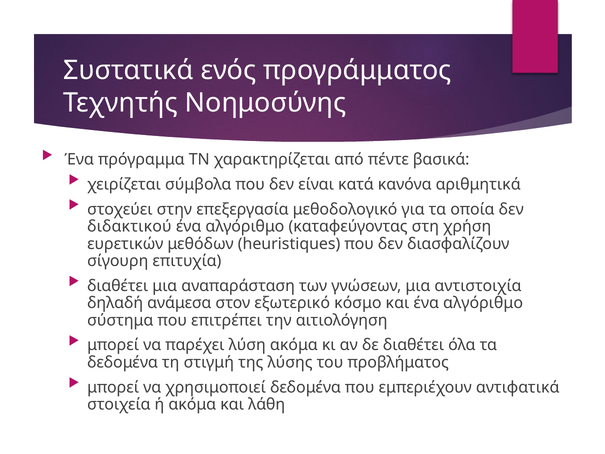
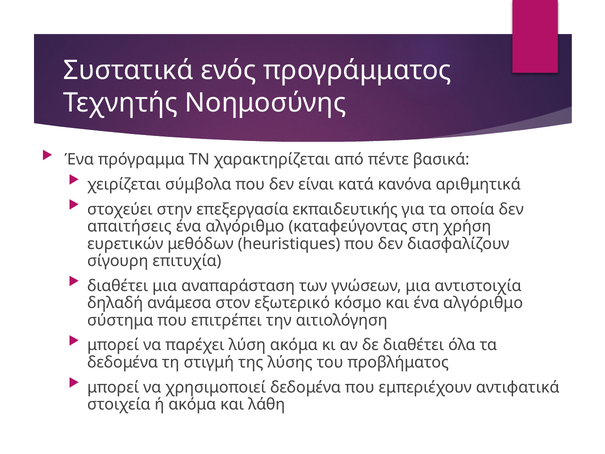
μεθοδολογικό: μεθοδολογικό -> εκπαιδευτικής (345, 209)
διδακτικού: διδακτικού -> απαιτήσεις (129, 226)
